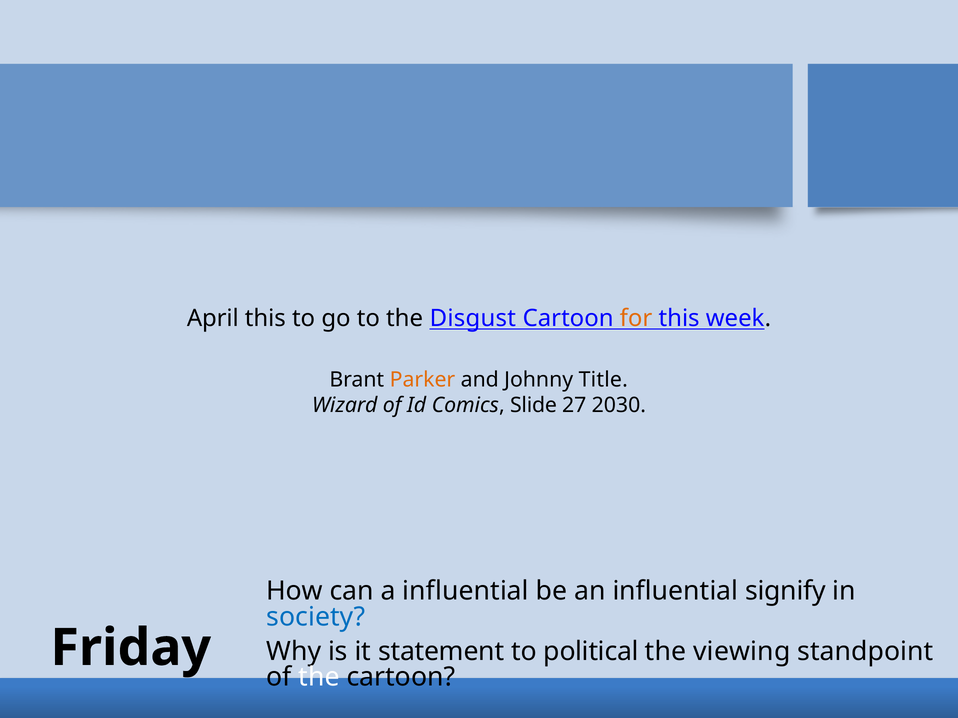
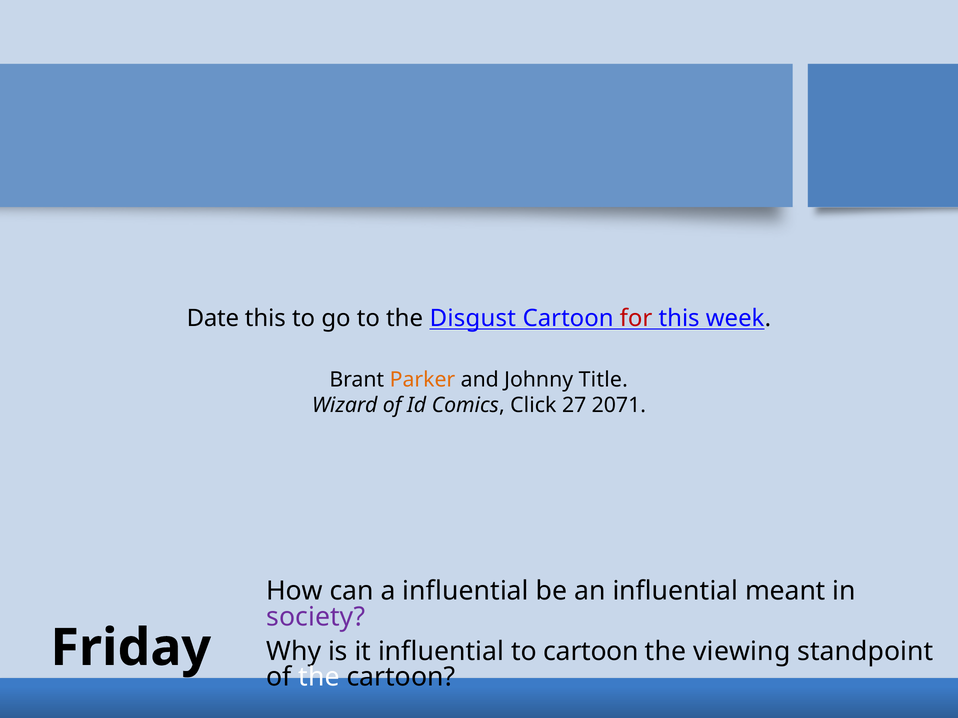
April: April -> Date (213, 318)
for colour: orange -> red (636, 318)
Slide: Slide -> Click (533, 405)
2030: 2030 -> 2071 (619, 405)
signify: signify -> meant (785, 592)
society colour: blue -> purple (316, 617)
it statement: statement -> influential (441, 652)
to political: political -> cartoon (591, 652)
